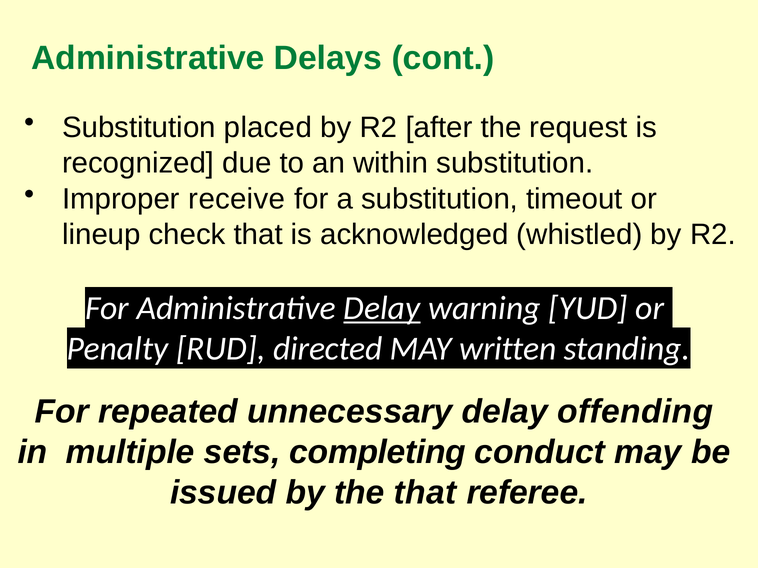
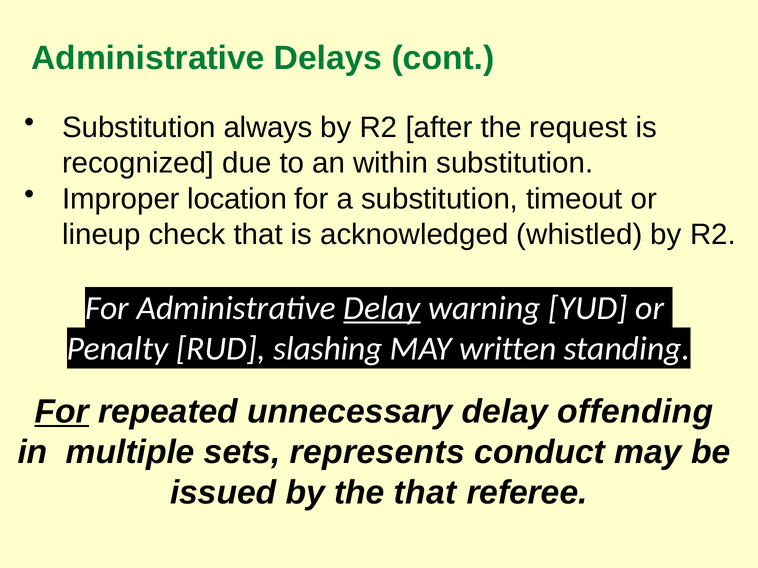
placed: placed -> always (268, 127)
receive: receive -> location (237, 199)
directed: directed -> slashing (328, 349)
For underline: none -> present (62, 412)
completing: completing -> represents (377, 453)
